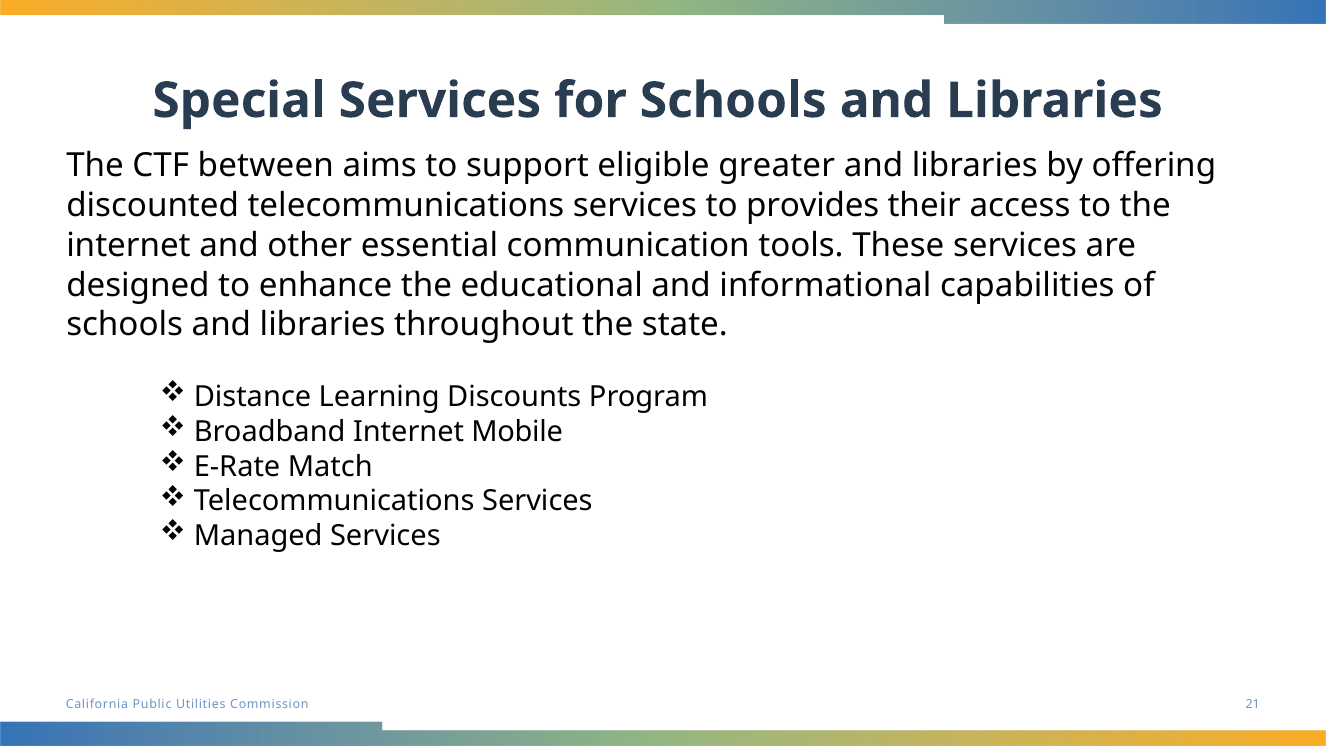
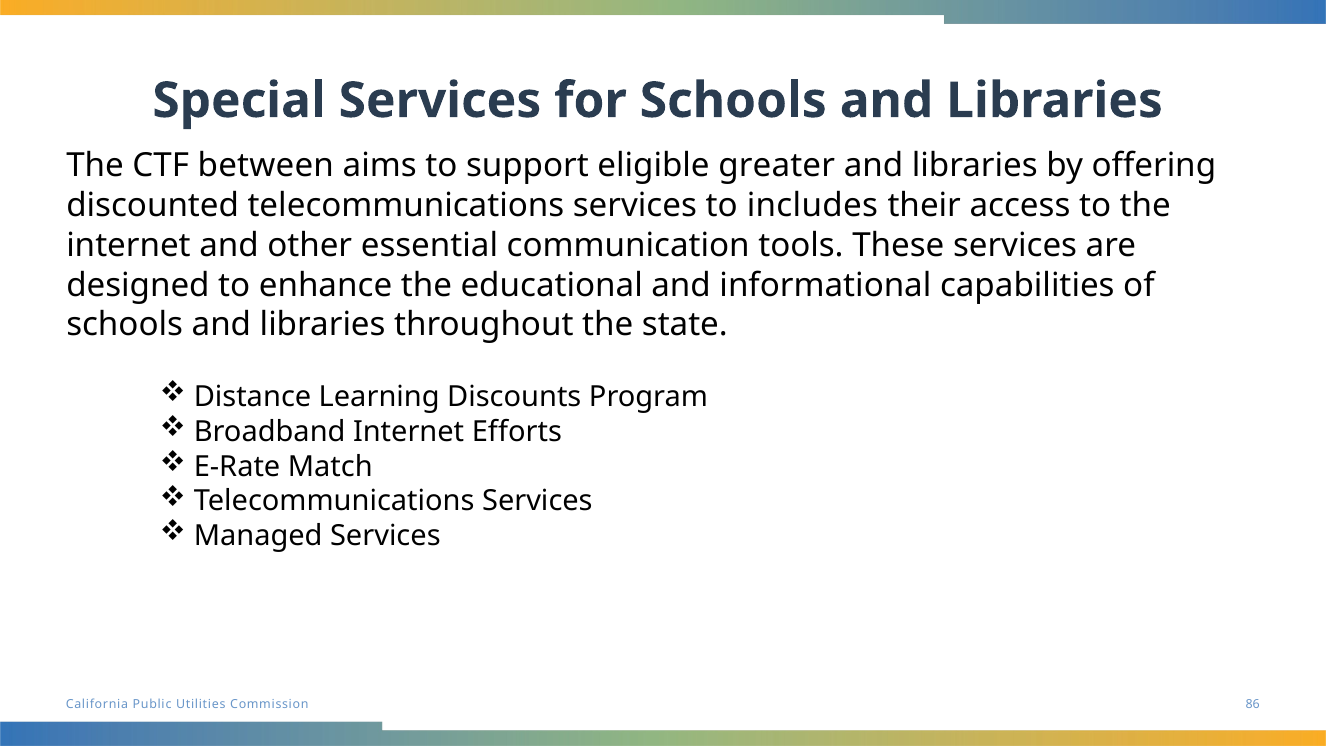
provides: provides -> includes (812, 206)
Mobile: Mobile -> Efforts (517, 432)
21: 21 -> 86 (1253, 704)
